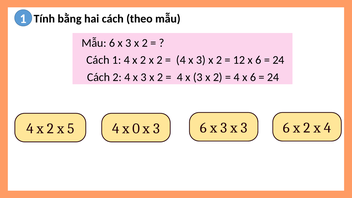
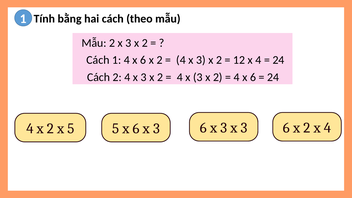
Mẫu 6: 6 -> 2 (112, 43)
1 4 x 2: 2 -> 6 (143, 60)
12 x 6: 6 -> 4 (258, 60)
5 4: 4 -> 5 (116, 129)
0: 0 -> 6 (136, 129)
